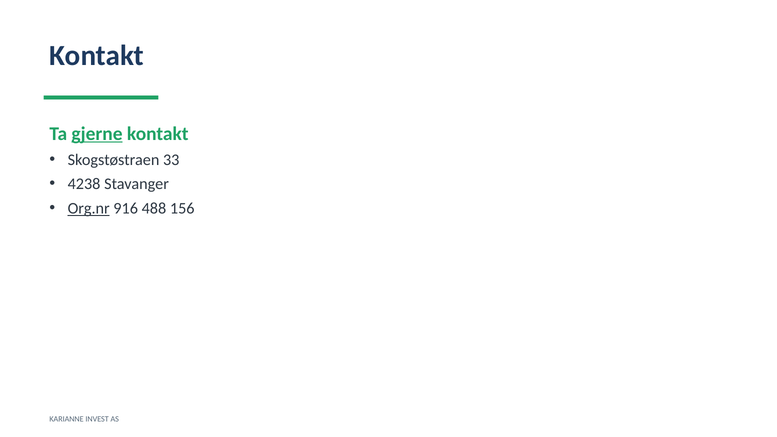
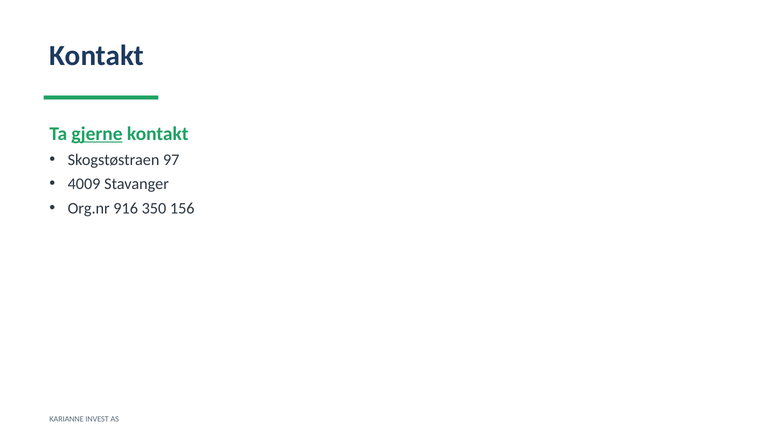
33: 33 -> 97 (171, 160)
4238: 4238 -> 4009 (84, 184)
Org.nr underline: present -> none (89, 208)
488: 488 -> 350 (154, 208)
